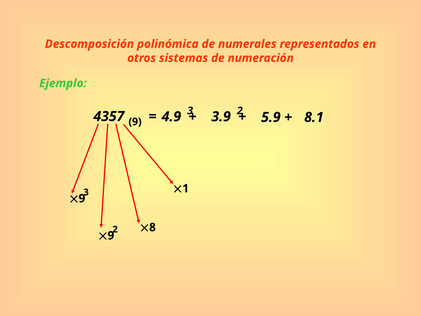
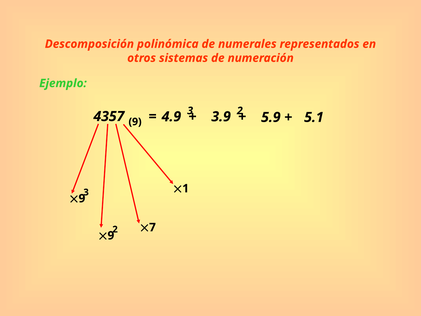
8.1: 8.1 -> 5.1 (314, 117)
8: 8 -> 7 (152, 227)
